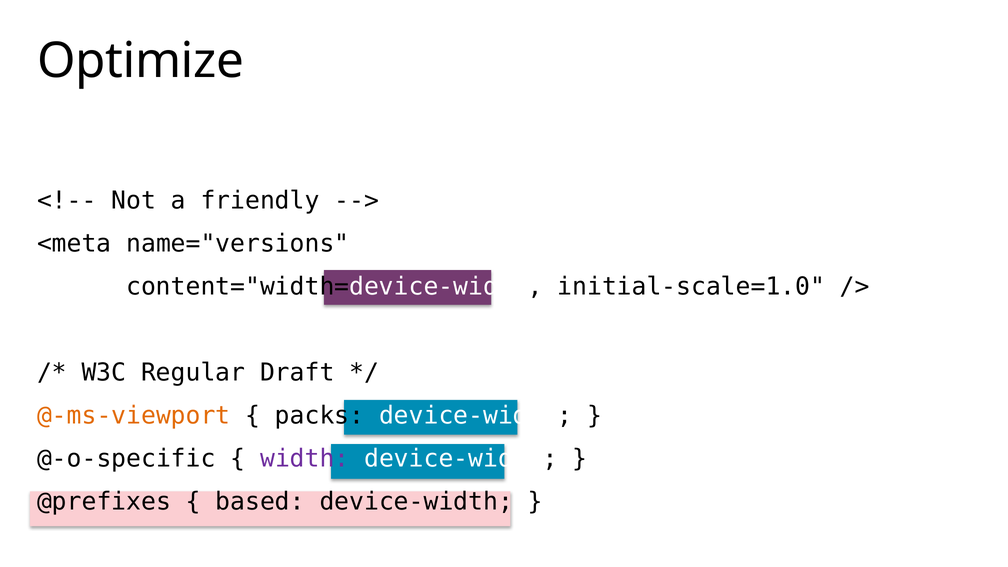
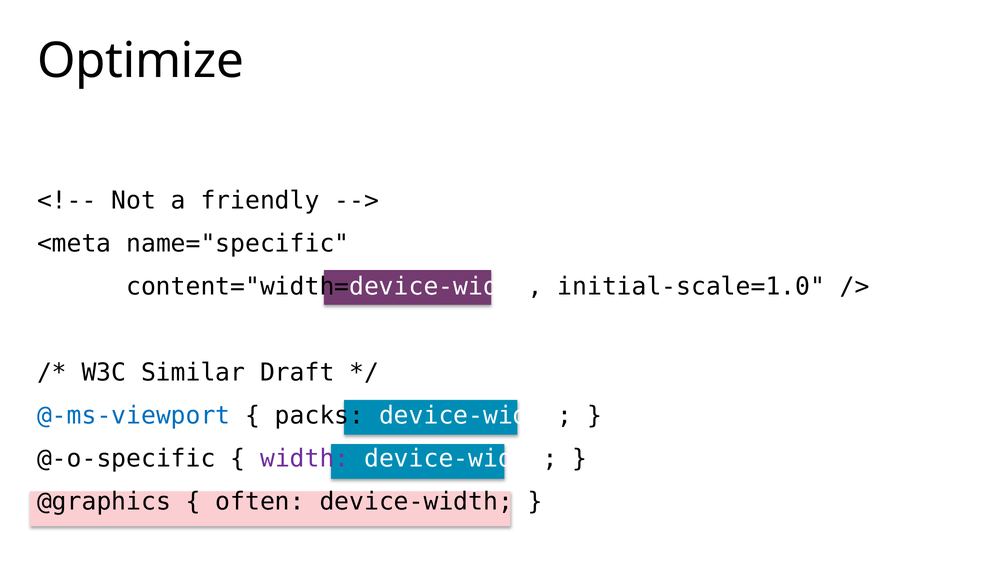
name="versions: name="versions -> name="specific (238, 244)
Regular: Regular -> Similar (193, 373)
@-ms-viewport colour: orange -> blue (134, 416)
@prefixes: @prefixes -> @graphics (104, 502)
based: based -> often (260, 502)
